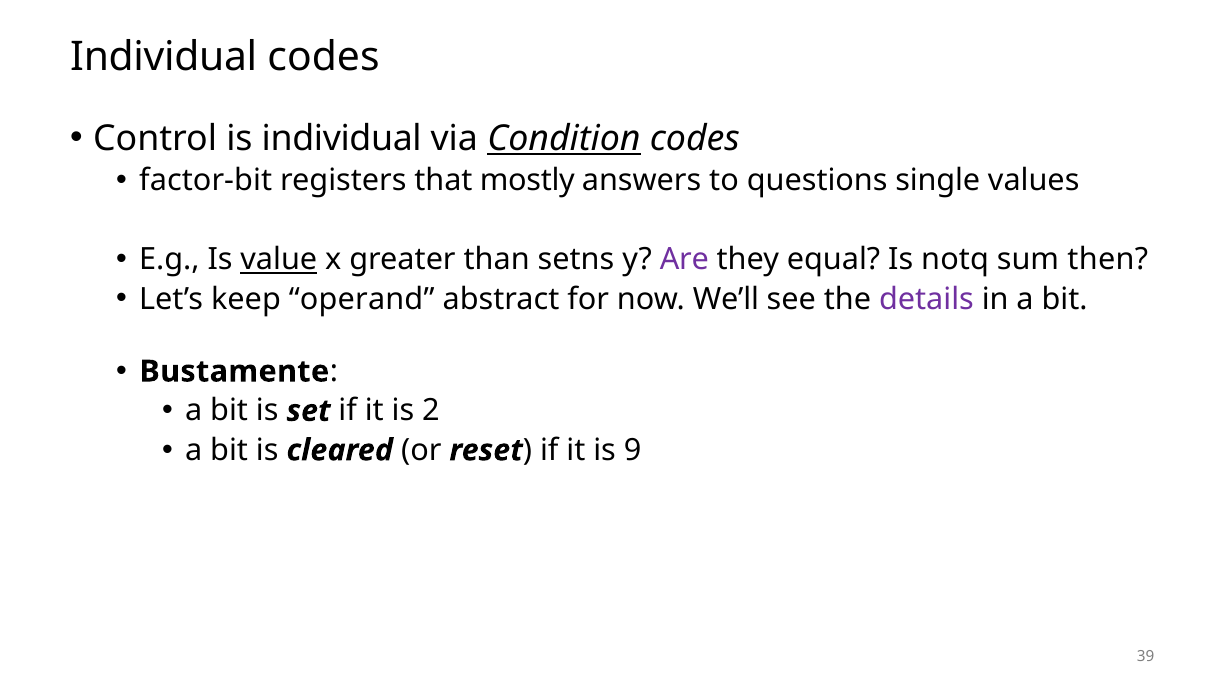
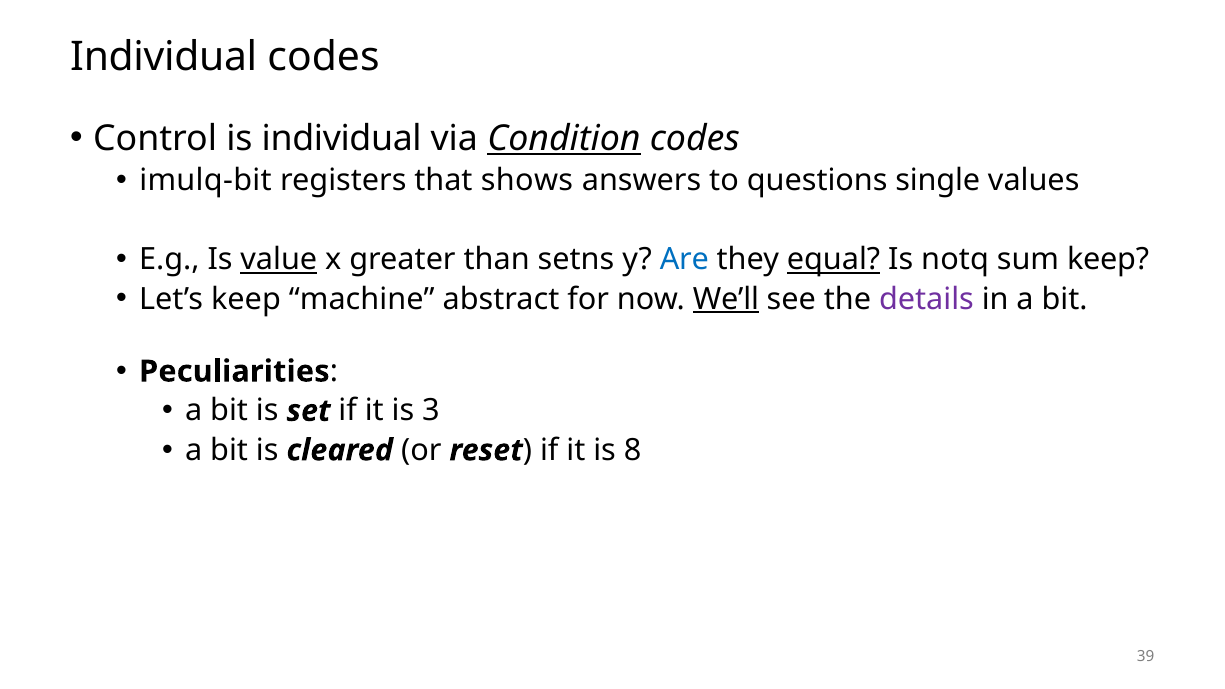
factor-bit: factor-bit -> imulq-bit (206, 181)
mostly: mostly -> shows (527, 181)
Are colour: purple -> blue (684, 260)
equal underline: none -> present (834, 260)
sum then: then -> keep (1108, 260)
operand: operand -> machine (362, 299)
We’ll underline: none -> present (726, 299)
Bustamente: Bustamente -> Peculiarities (234, 371)
2: 2 -> 3 (431, 411)
9: 9 -> 8 (633, 450)
